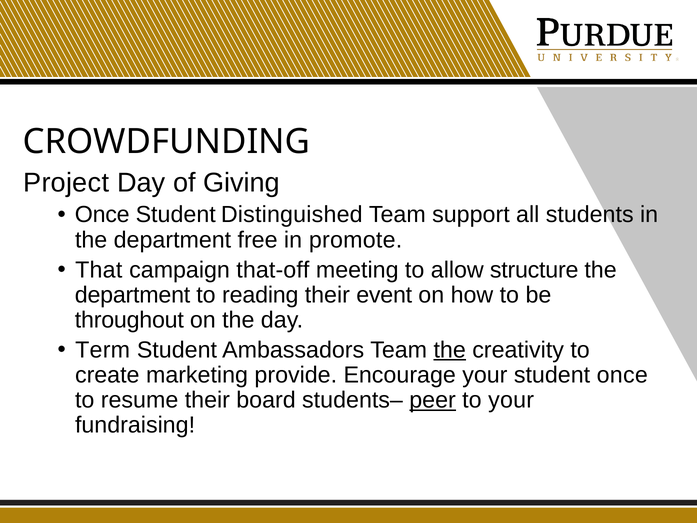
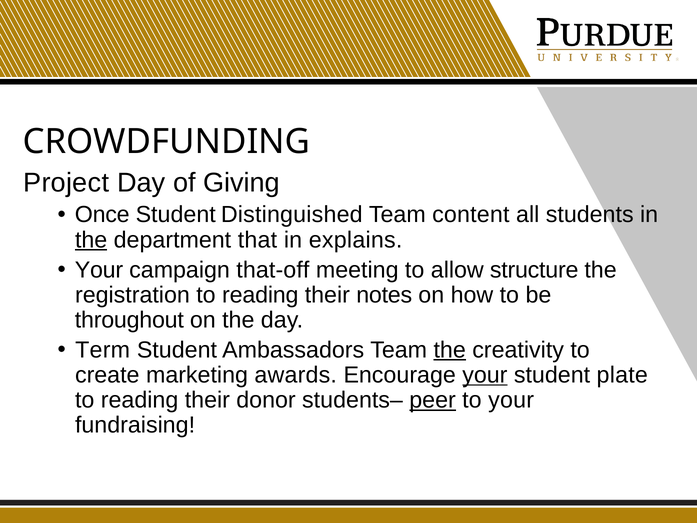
support: support -> content (471, 215)
the underline: none -> present (91, 240)
free: free -> that (257, 240)
promote: promote -> explains (356, 240)
That: That -> Your (99, 270)
department: department -> registration (132, 295)
event: event -> notes (384, 295)
provide: provide -> awards (296, 375)
your underline: none -> present (485, 375)
student once: once -> plate (622, 375)
resume: resume -> reading (140, 400)
board: board -> donor (266, 400)
